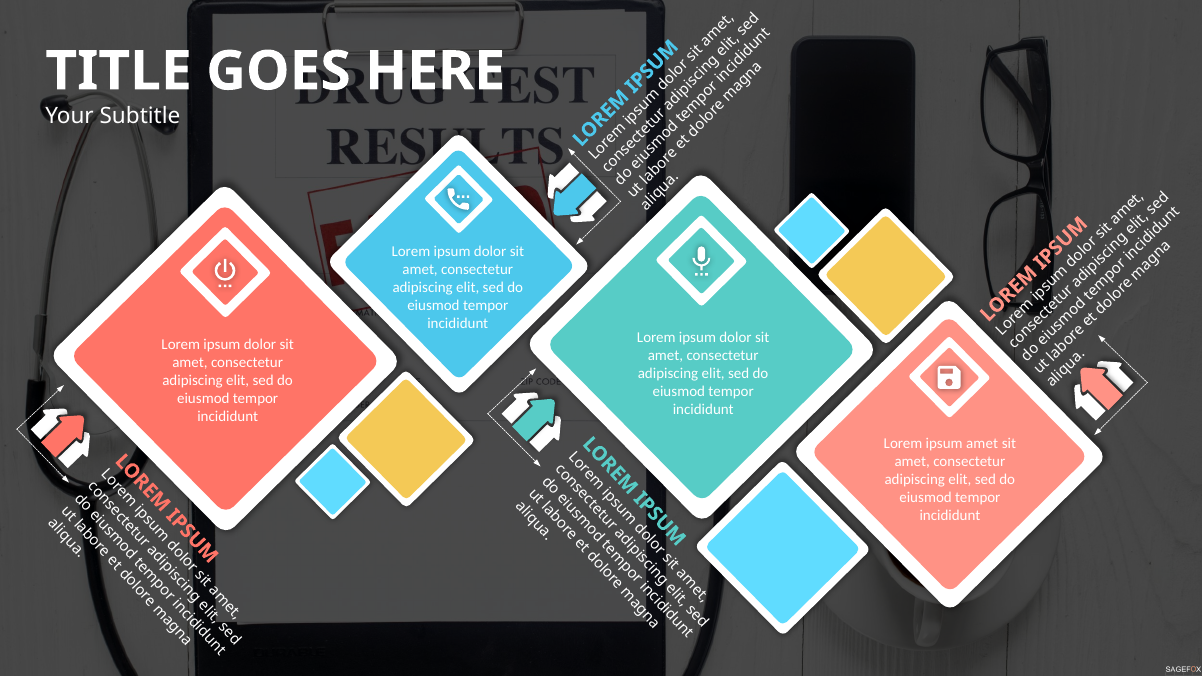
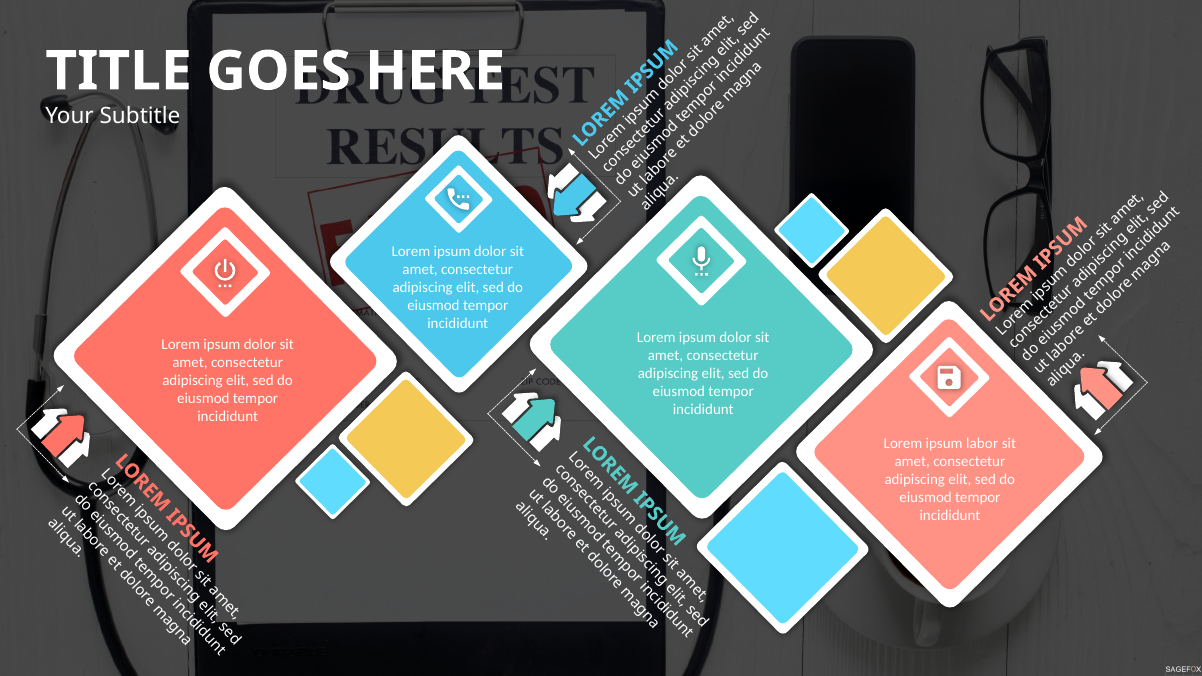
ipsum amet: amet -> labor (982, 443)
